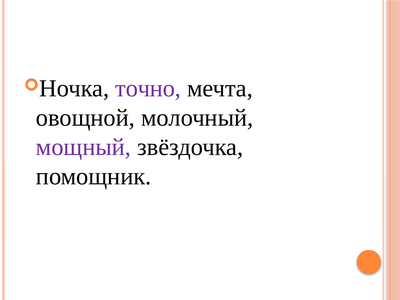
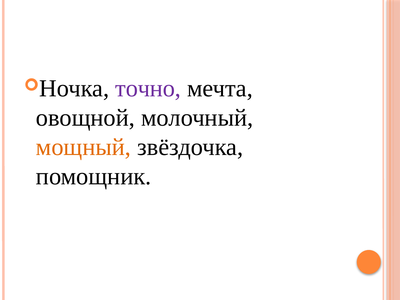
мощный colour: purple -> orange (84, 147)
